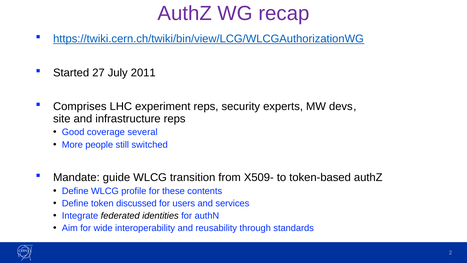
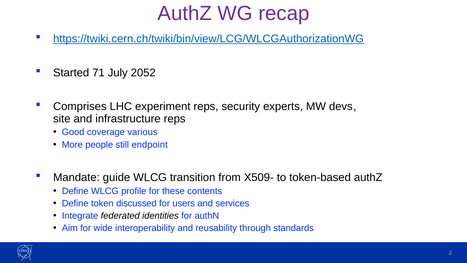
27: 27 -> 71 (98, 73)
2011: 2011 -> 2052 (143, 73)
several: several -> various (143, 132)
switched: switched -> endpoint (150, 144)
